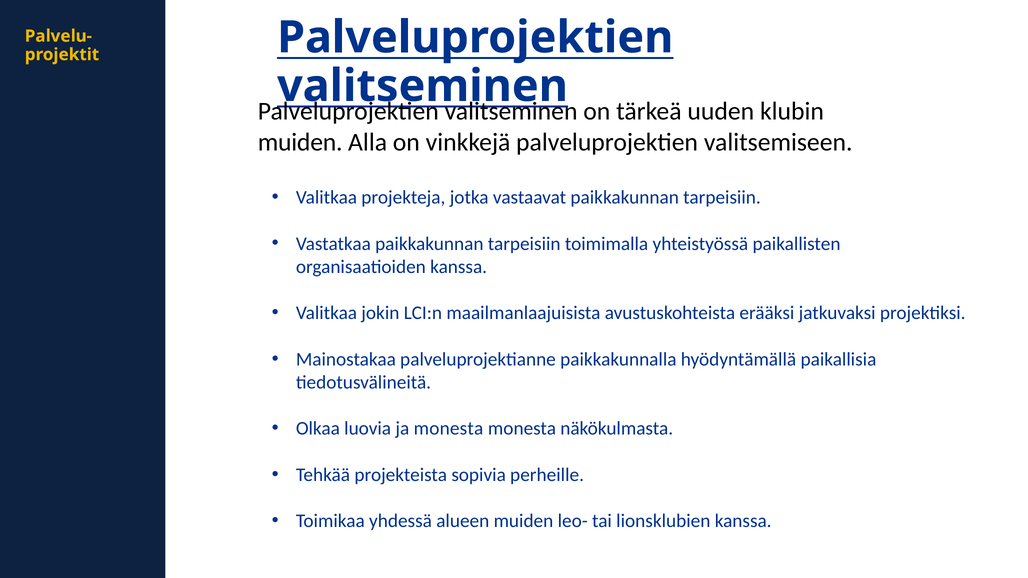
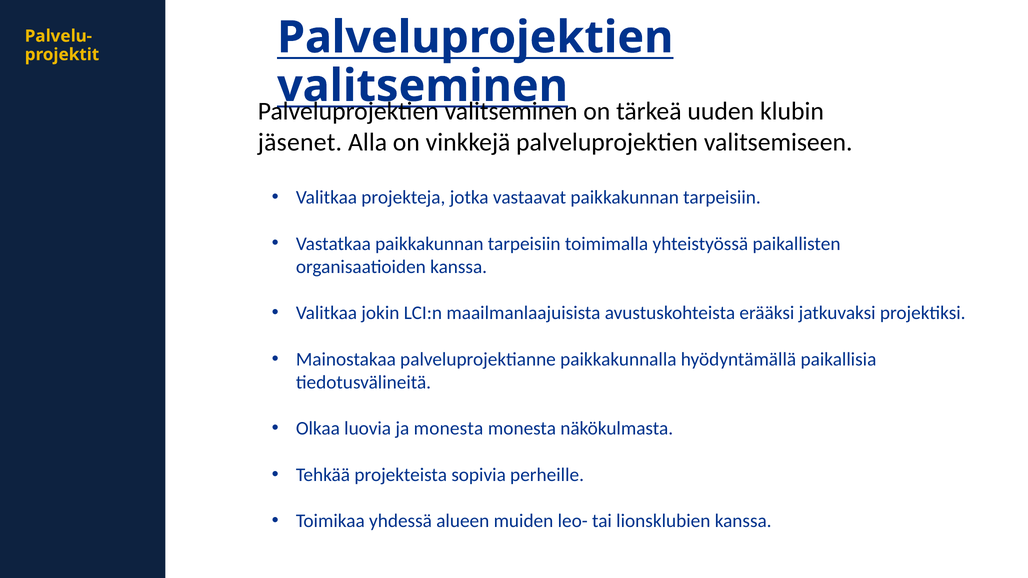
muiden: muiden -> jäsenet (300, 142)
